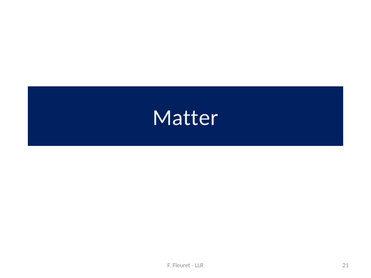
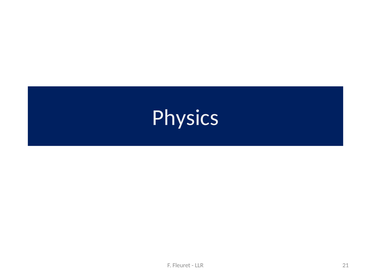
Matter: Matter -> Physics (185, 118)
